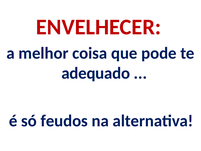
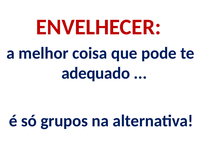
feudos: feudos -> grupos (64, 121)
